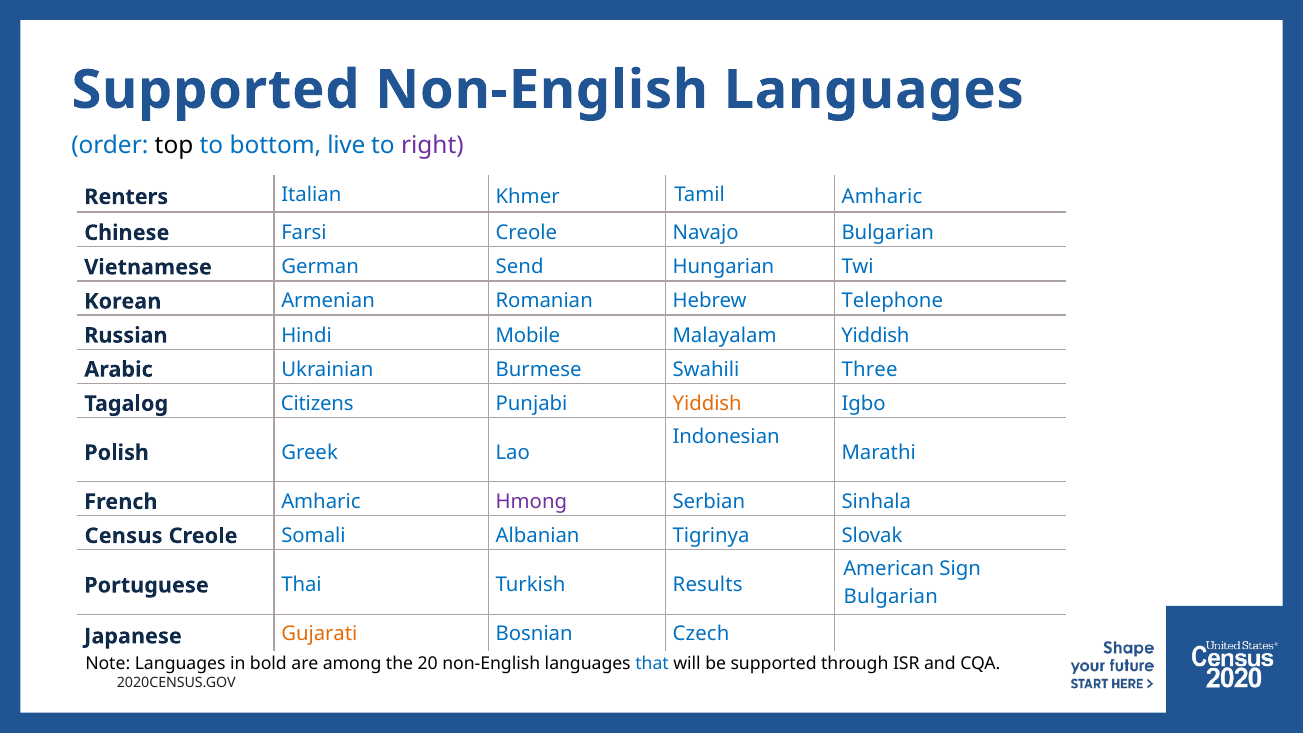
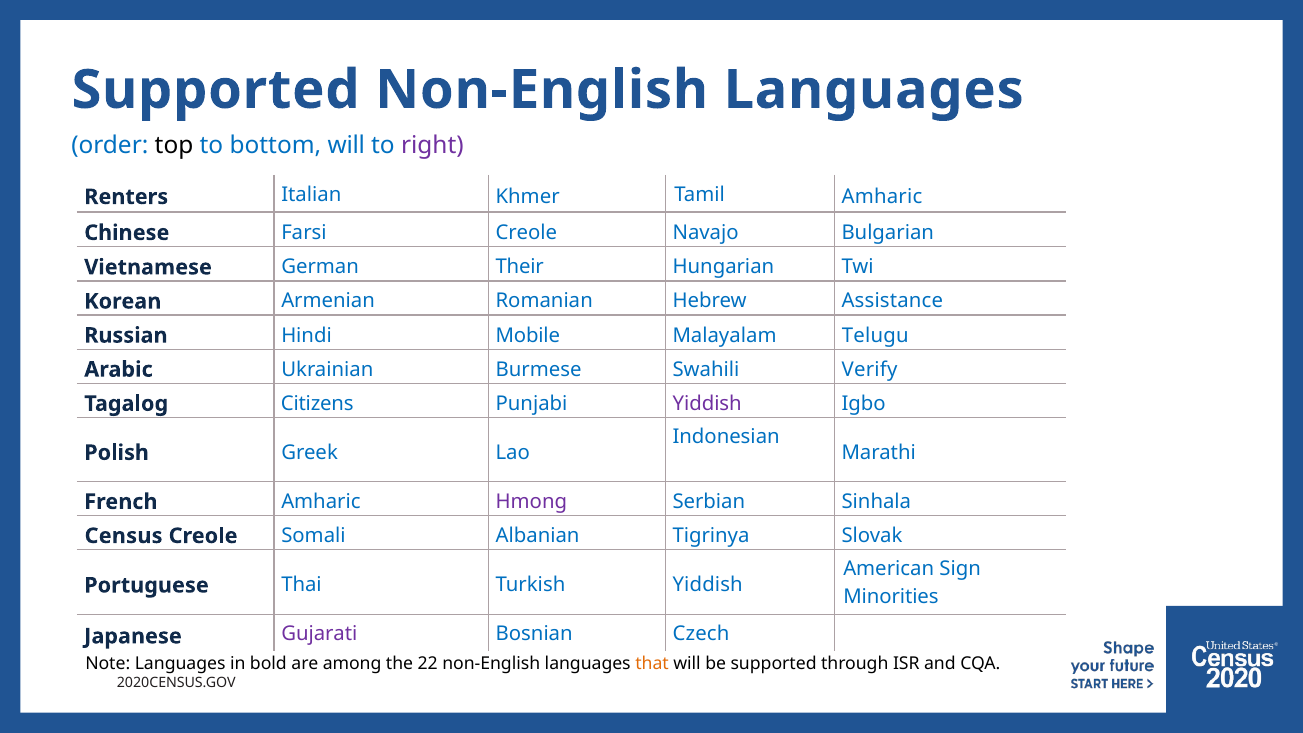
bottom live: live -> will (346, 146)
Send: Send -> Their (520, 267)
Telephone: Telephone -> Assistance (892, 301)
Malayalam Yiddish: Yiddish -> Telugu (875, 335)
Three: Three -> Verify (870, 369)
Yiddish colour: orange -> purple (707, 403)
Turkish Results: Results -> Yiddish (708, 585)
Bulgarian: Bulgarian -> Minorities (891, 597)
Gujarati colour: orange -> purple (319, 634)
20: 20 -> 22 (428, 664)
that colour: blue -> orange (652, 664)
